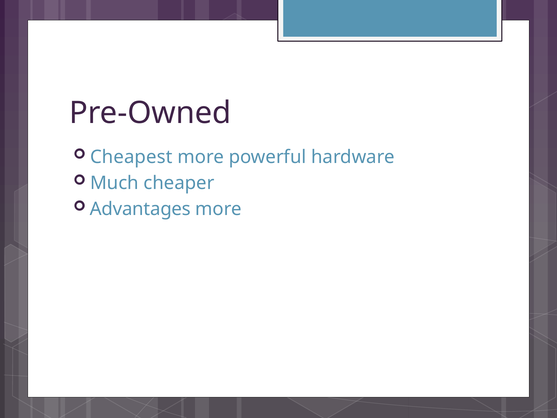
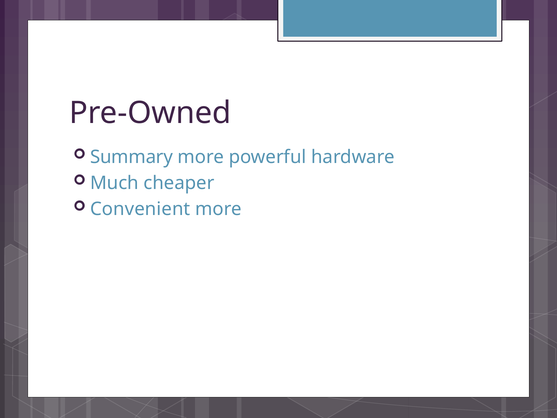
Cheapest: Cheapest -> Summary (131, 157)
Advantages: Advantages -> Convenient (140, 209)
